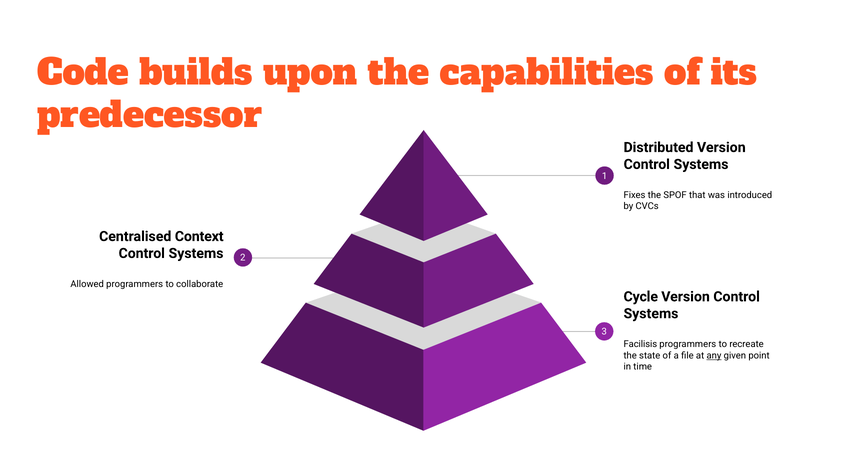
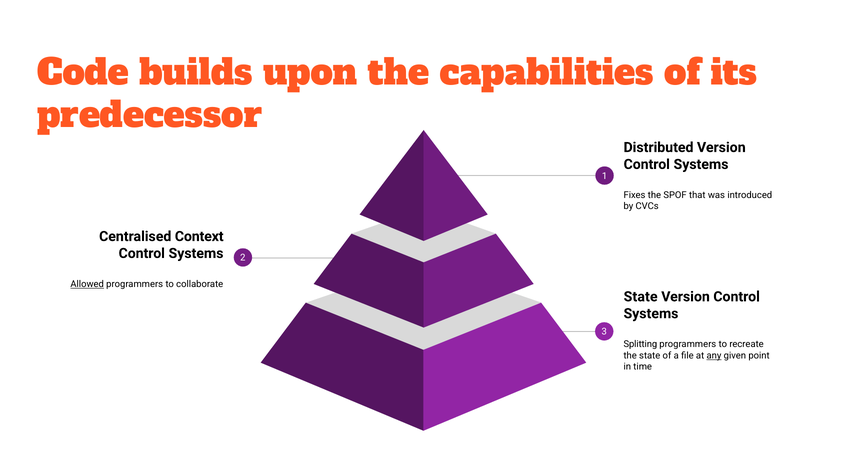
Allowed underline: none -> present (87, 284)
Cycle: Cycle -> State (641, 297)
Facilisis: Facilisis -> Splitting (640, 345)
